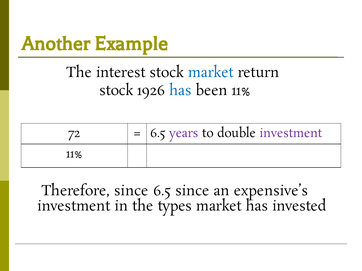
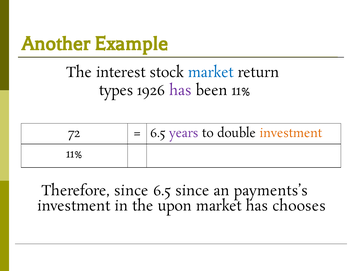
stock: stock -> types (116, 91)
has colour: blue -> purple (180, 91)
investment colour: purple -> orange (291, 133)
expensive’s: expensive’s -> payments’s (271, 191)
types: types -> upon (175, 206)
invested: invested -> chooses (299, 206)
